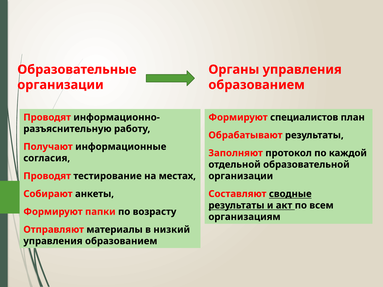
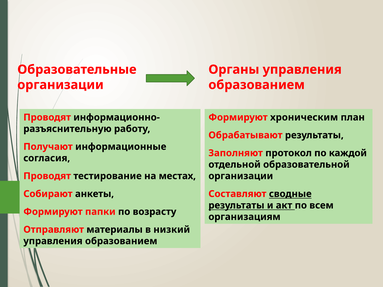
специалистов: специалистов -> хроническим (304, 117)
